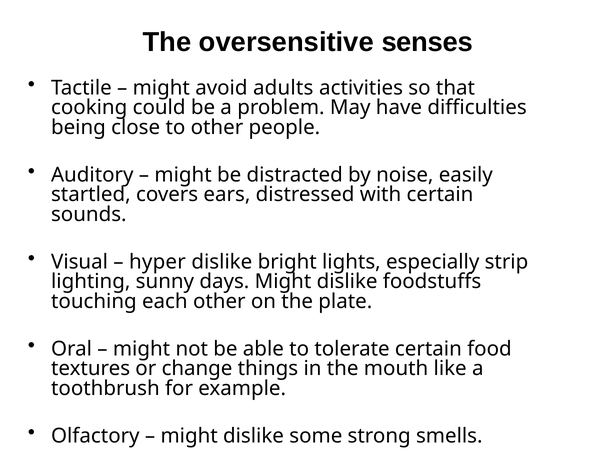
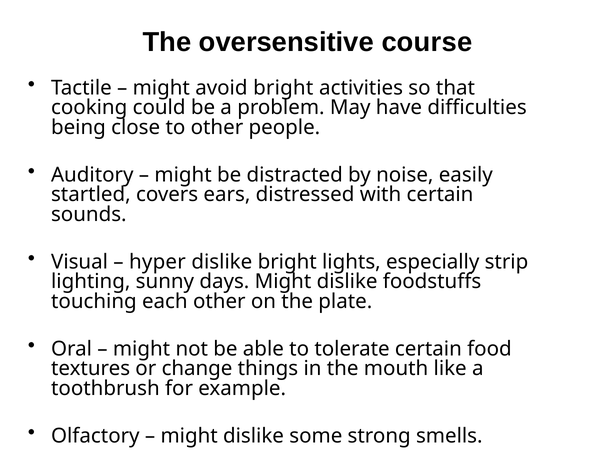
senses: senses -> course (427, 42)
avoid adults: adults -> bright (283, 88)
